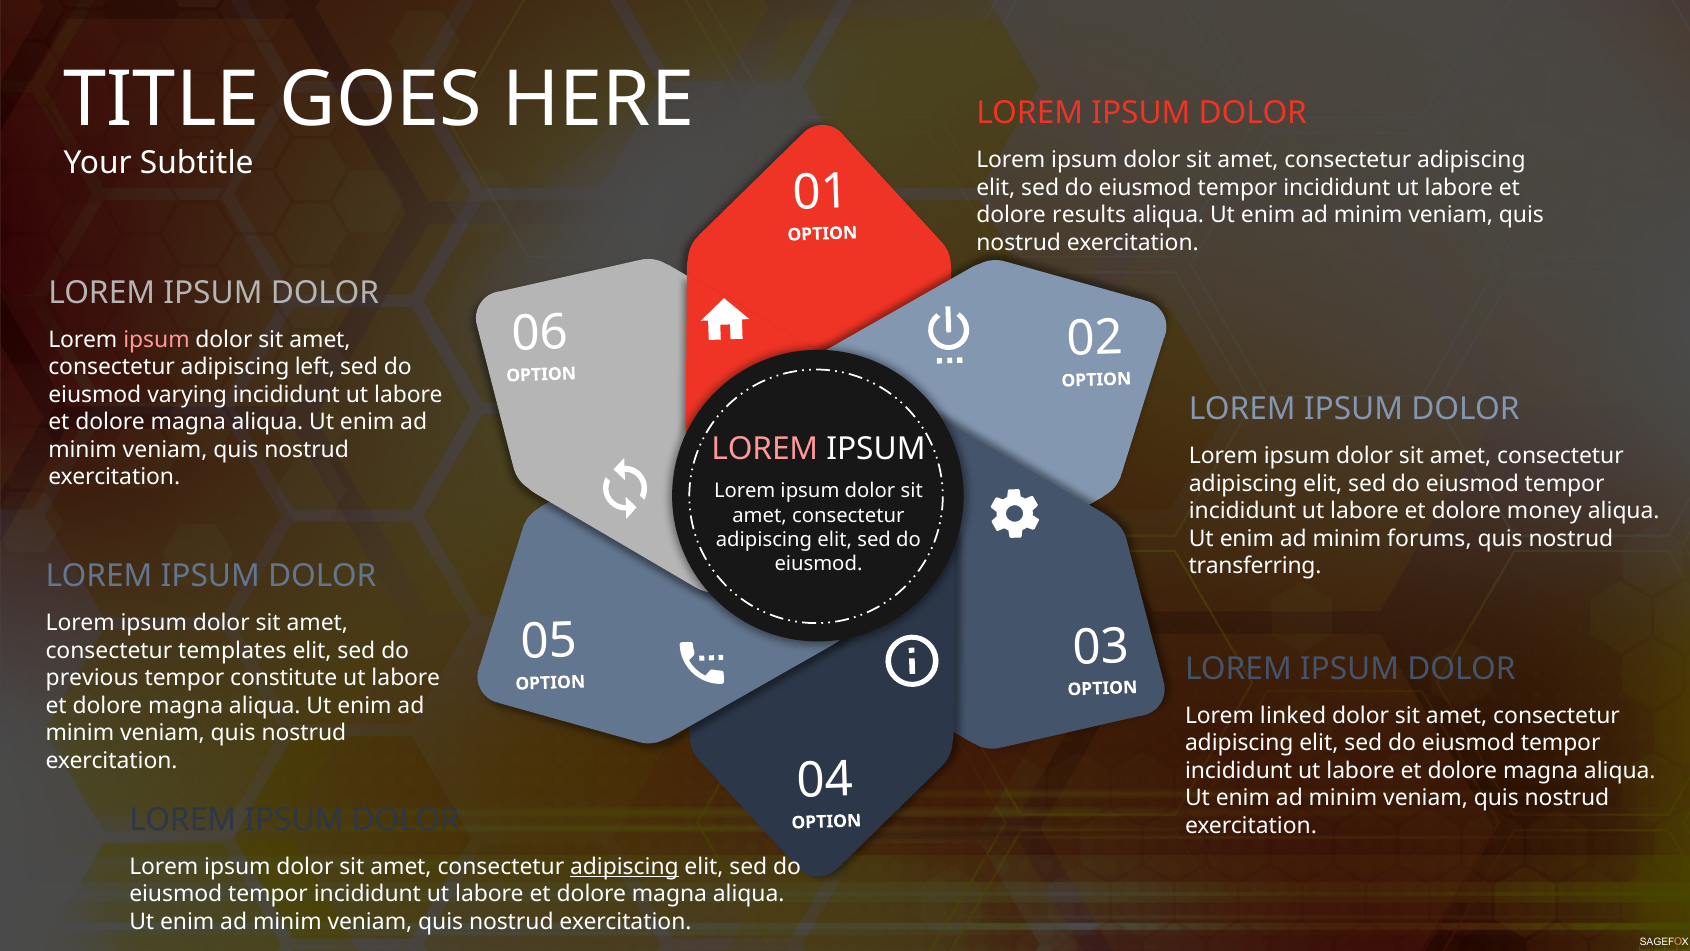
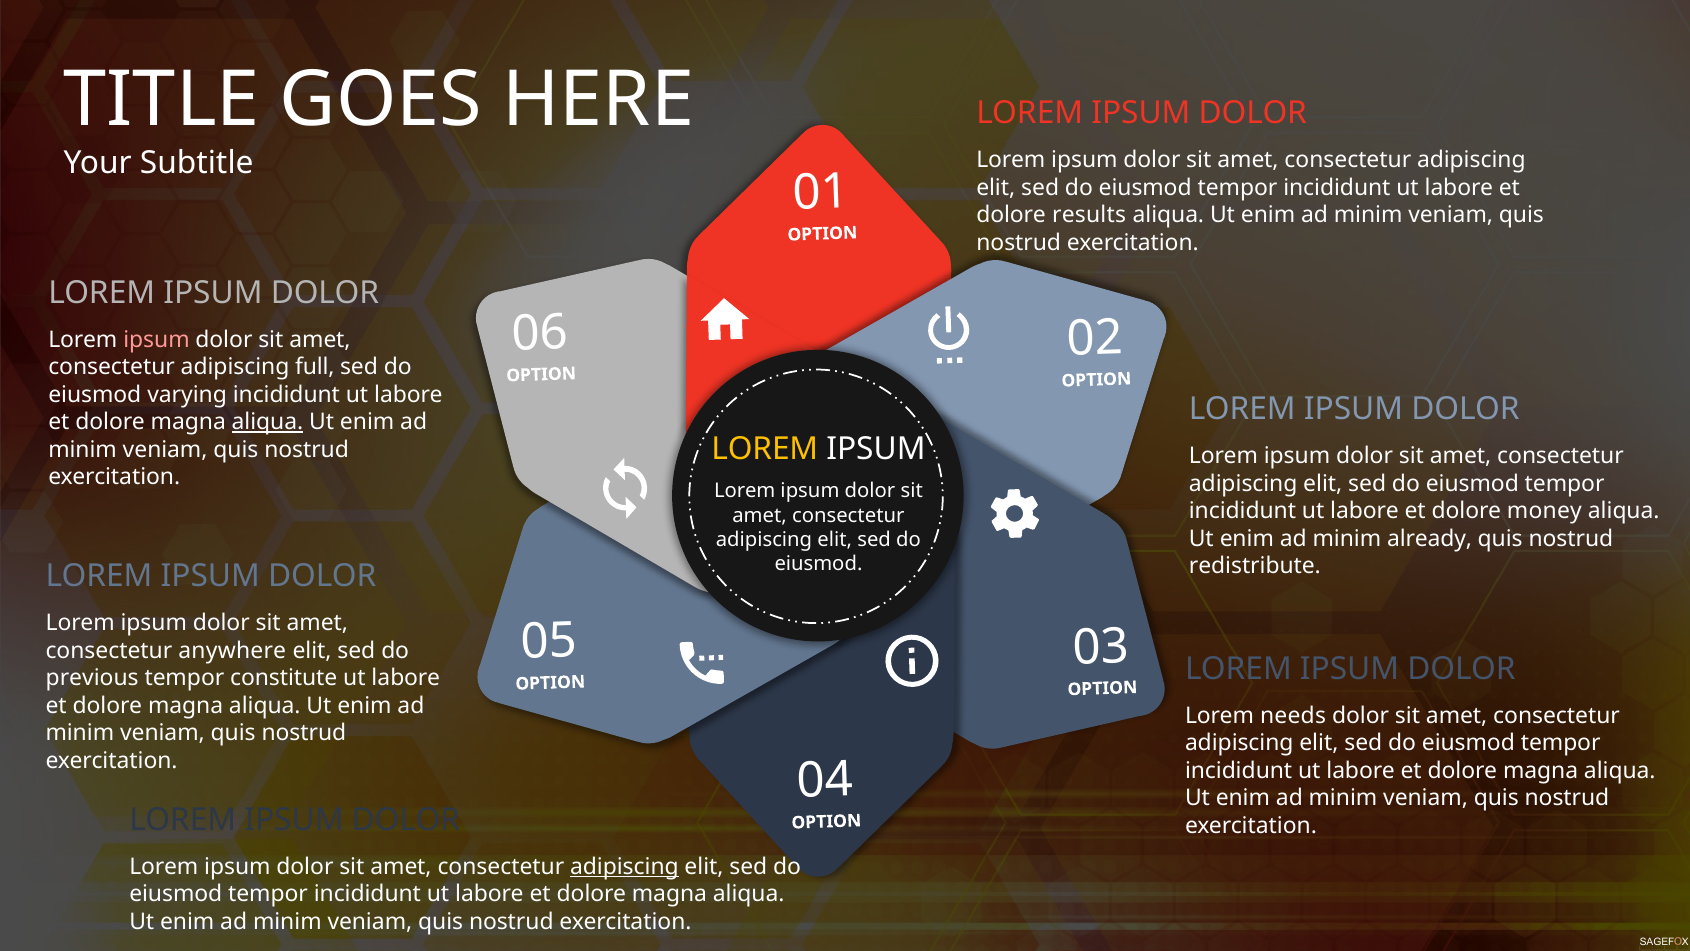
left: left -> full (315, 367)
aliqua underline: none -> present (267, 422)
LOREM colour: pink -> yellow (765, 448)
forums: forums -> already (1430, 539)
transferring: transferring -> redistribute (1255, 566)
templates: templates -> anywhere (232, 650)
linked: linked -> needs (1293, 716)
